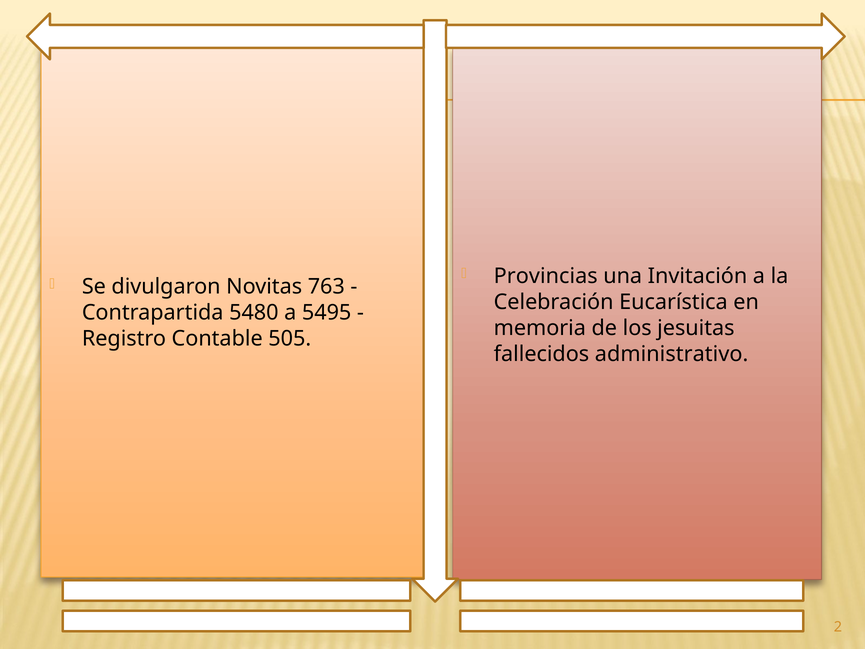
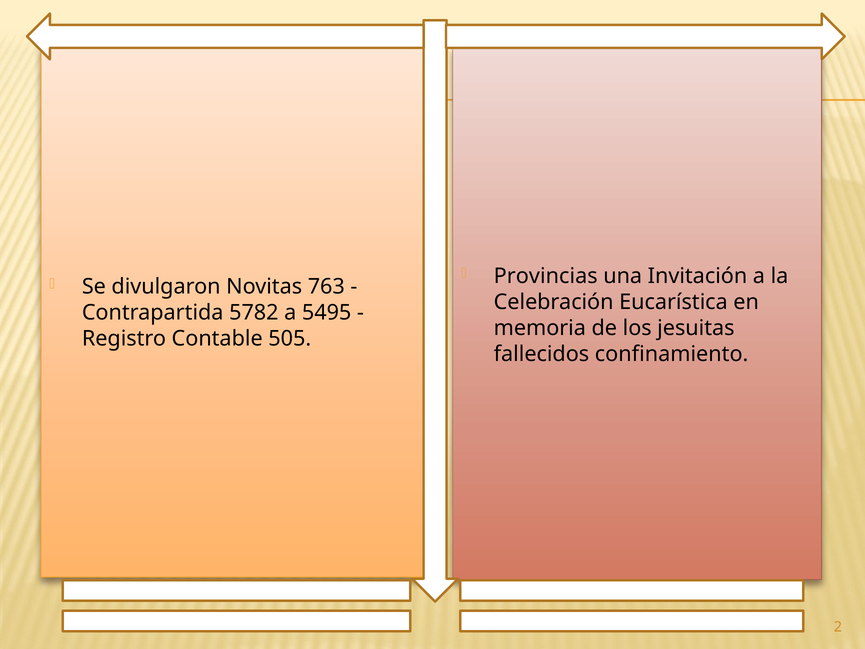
5480: 5480 -> 5782 (254, 312)
administrativo: administrativo -> confinamiento (672, 354)
